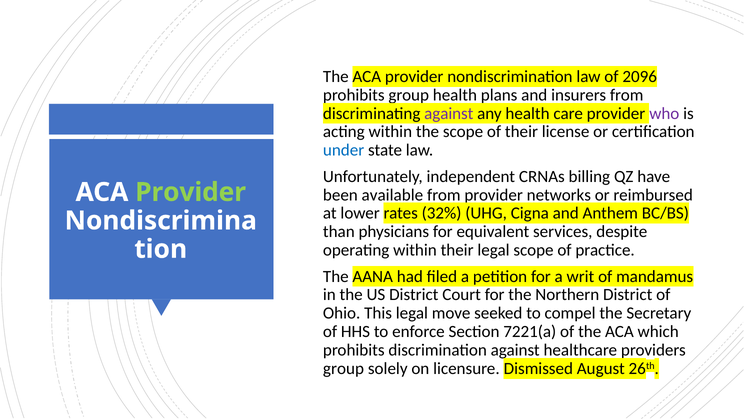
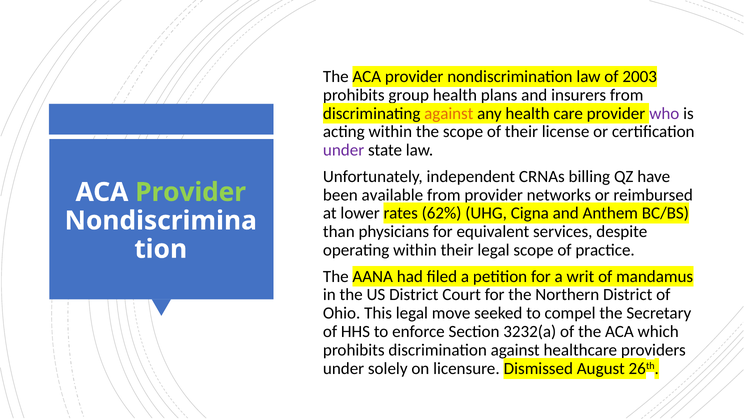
2096: 2096 -> 2003 (640, 77)
against colour: purple -> orange (449, 113)
under colour: blue -> purple (344, 150)
32%: 32% -> 62% (442, 213)
7221(a: 7221(a -> 3232(a (530, 332)
group: group -> under (344, 369)
